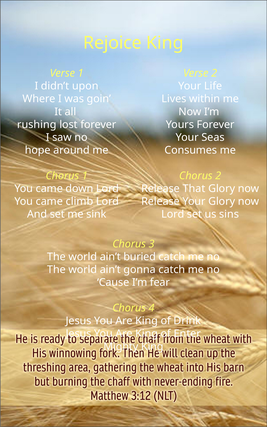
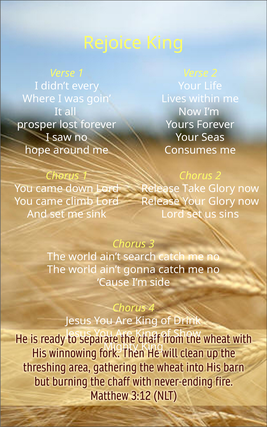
upon: upon -> every (85, 86)
rushing: rushing -> prosper (37, 125)
That: That -> Take (194, 189)
buried: buried -> search (140, 257)
fear: fear -> side (160, 283)
Enter: Enter -> Show (187, 334)
